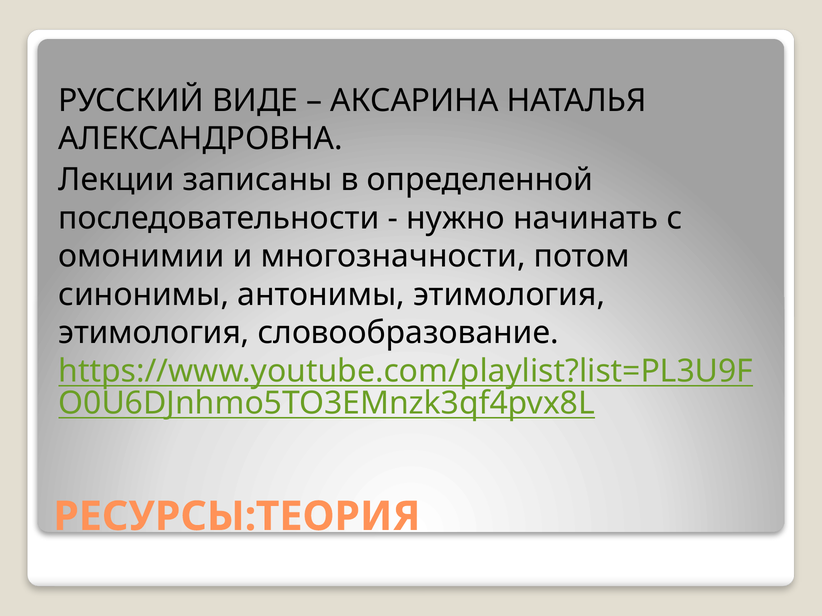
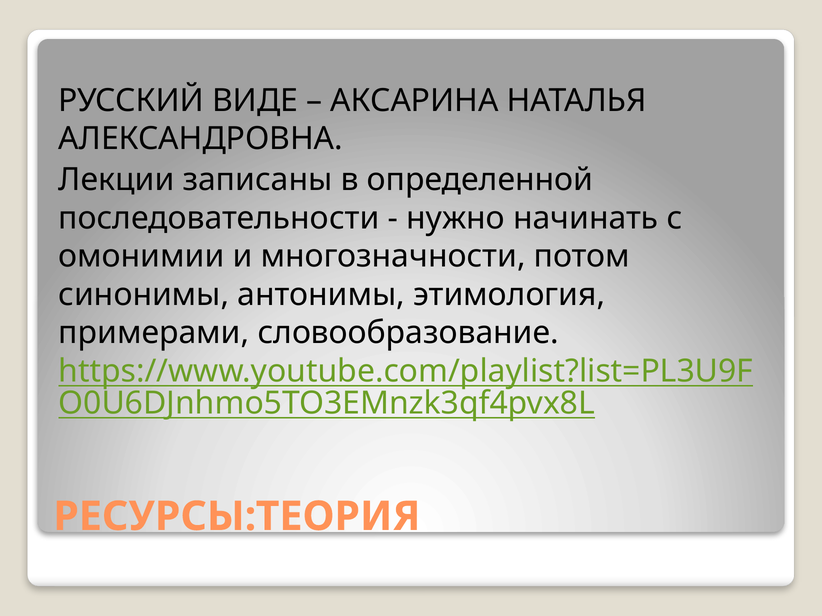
этимология: этимология -> примерами (154, 333)
